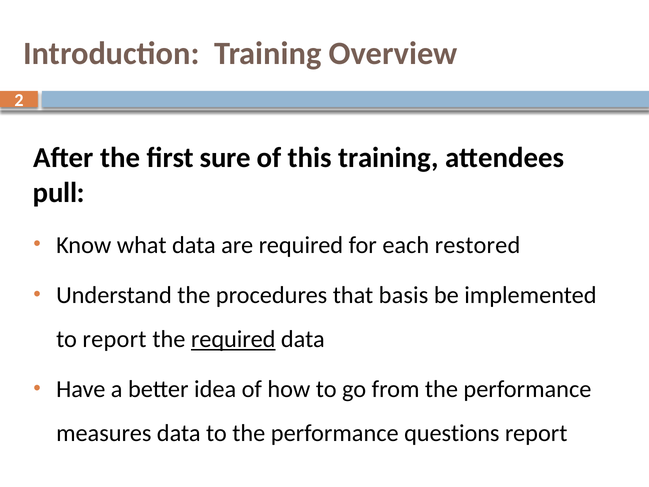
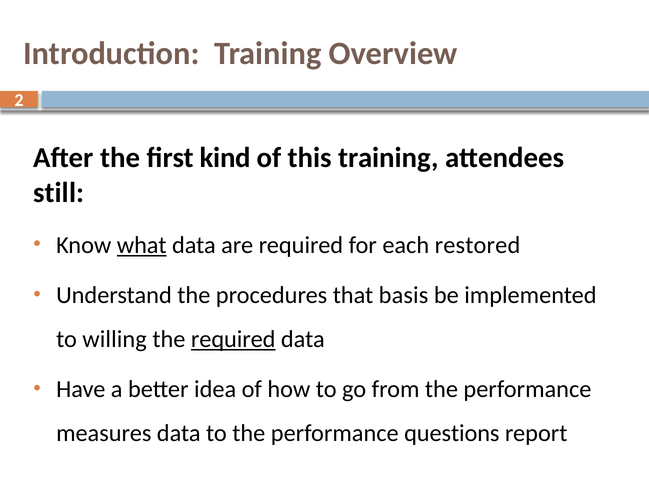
sure: sure -> kind (225, 158)
pull: pull -> still (59, 192)
what underline: none -> present (142, 245)
to report: report -> willing (115, 339)
